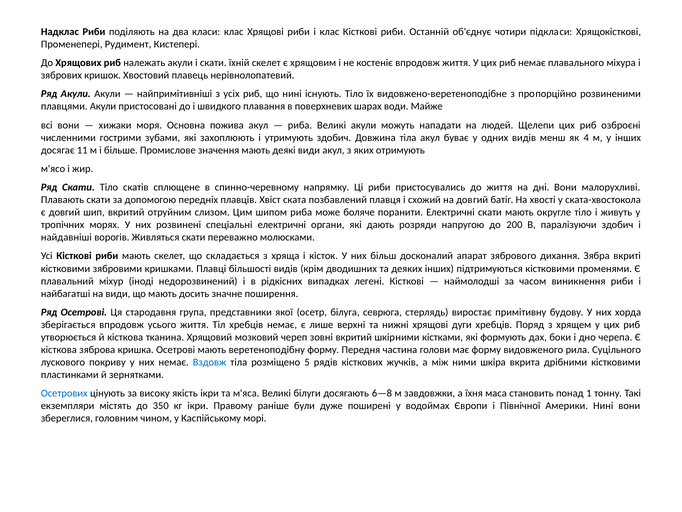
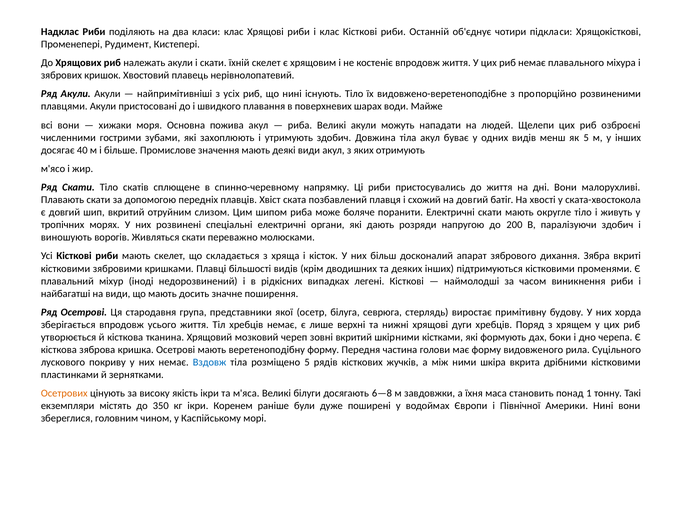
як 4: 4 -> 5 (586, 138)
11: 11 -> 40 (82, 150)
найдавніші: найдавніші -> виношують (66, 237)
Осетрових colour: blue -> orange (64, 393)
Правому: Правому -> Коренем (233, 406)
